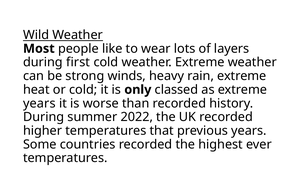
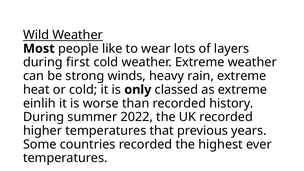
years: years -> einlih (39, 103)
